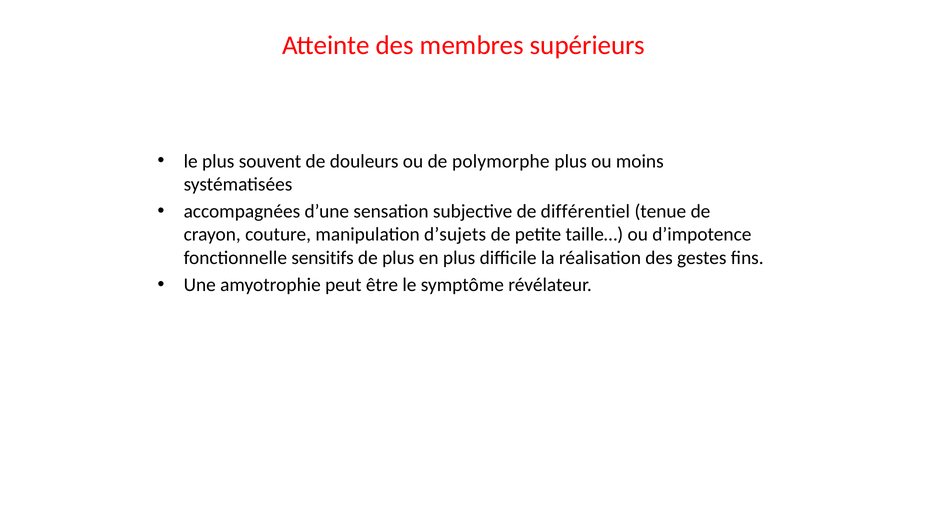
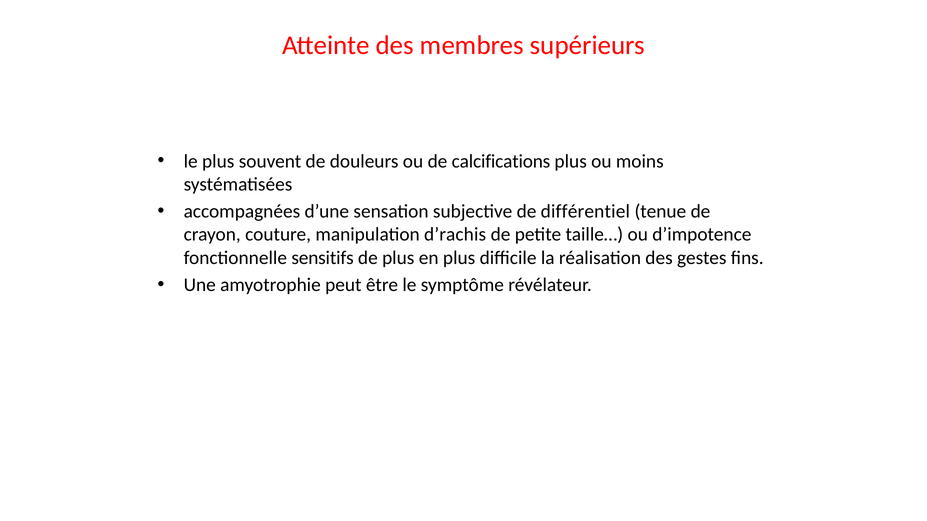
polymorphe: polymorphe -> calcifications (501, 161)
d’sujets: d’sujets -> d’rachis (455, 235)
